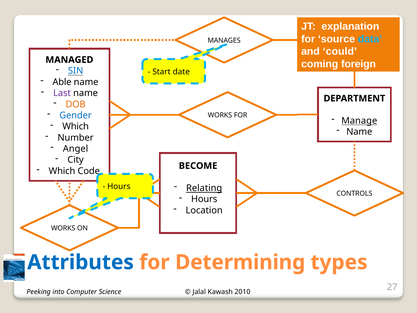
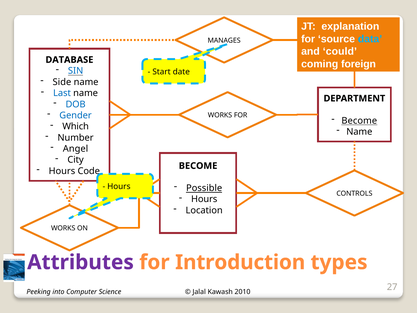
MANAGED: MANAGED -> DATABASE (69, 60)
Able: Able -> Side (62, 82)
Last colour: purple -> blue (62, 93)
DOB colour: orange -> blue (76, 104)
Manage: Manage -> Become (359, 121)
Which: Which -> Hours (62, 171)
Relating: Relating -> Possible (204, 188)
Attributes colour: blue -> purple (80, 262)
Determining: Determining -> Introduction (240, 262)
